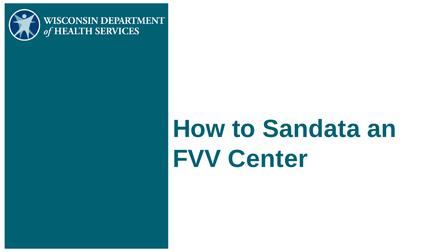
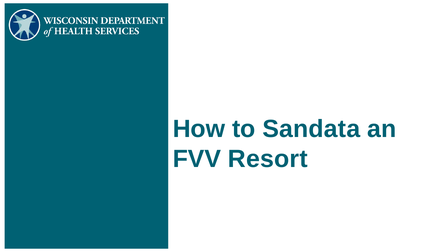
Center: Center -> Resort (268, 159)
